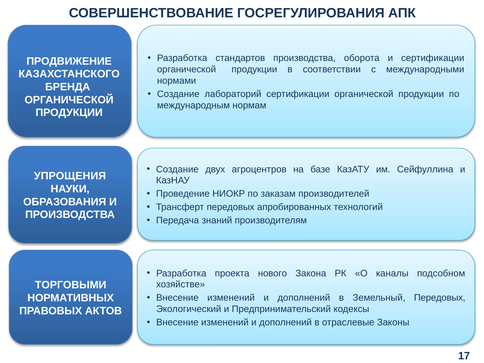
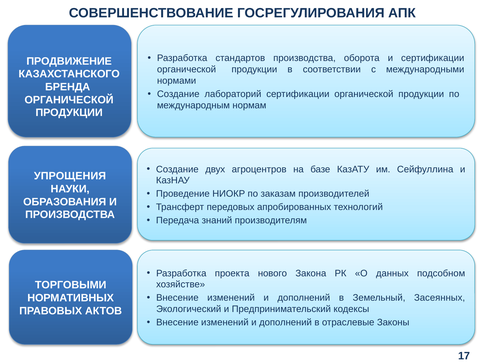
каналы: каналы -> данных (392, 273)
Земельный Передовых: Передовых -> Засеянных (440, 298)
